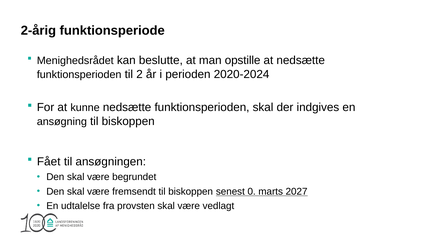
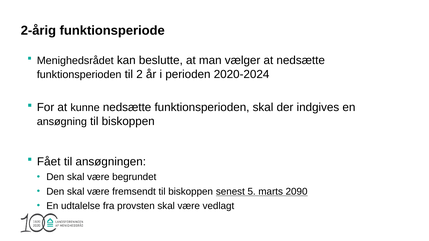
opstille: opstille -> vælger (243, 60)
0: 0 -> 5 (252, 192)
2027: 2027 -> 2090 (297, 192)
